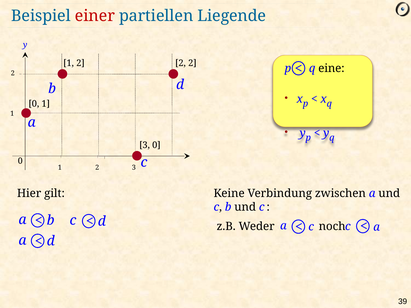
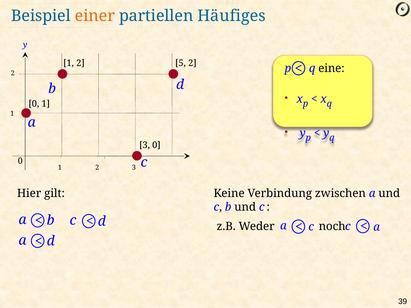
einer colour: red -> orange (95, 16)
Liegende: Liegende -> Häufiges (232, 16)
2: 2 -> 5 (181, 63)
